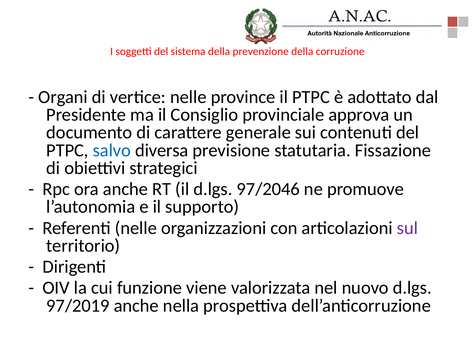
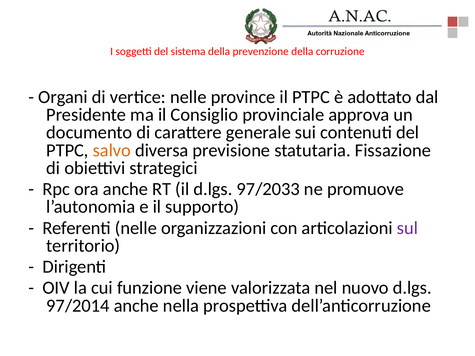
salvo colour: blue -> orange (112, 150)
97/2046: 97/2046 -> 97/2033 (268, 189)
97/2019: 97/2019 -> 97/2014 (78, 306)
